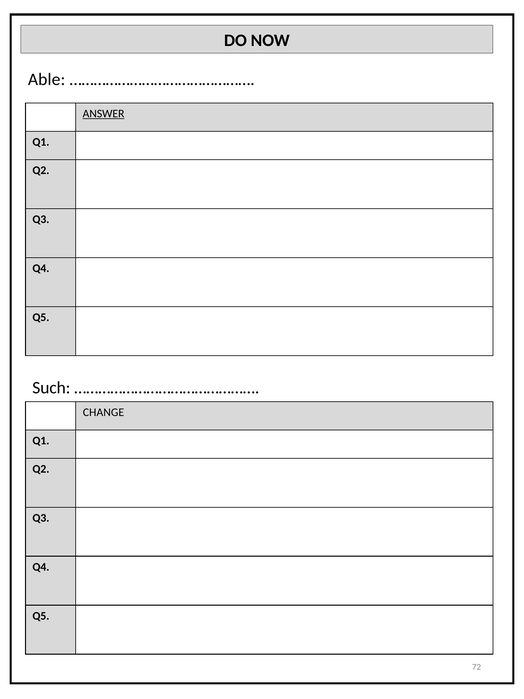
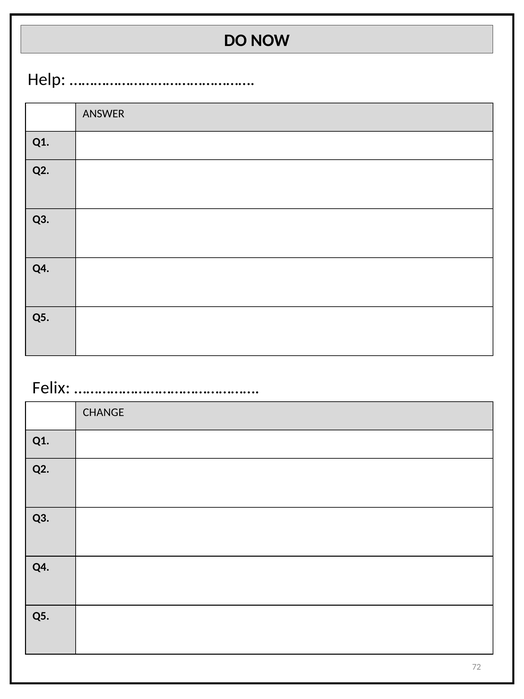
Able: Able -> Help (47, 79)
ANSWER underline: present -> none (104, 114)
Such: Such -> Felix (51, 388)
